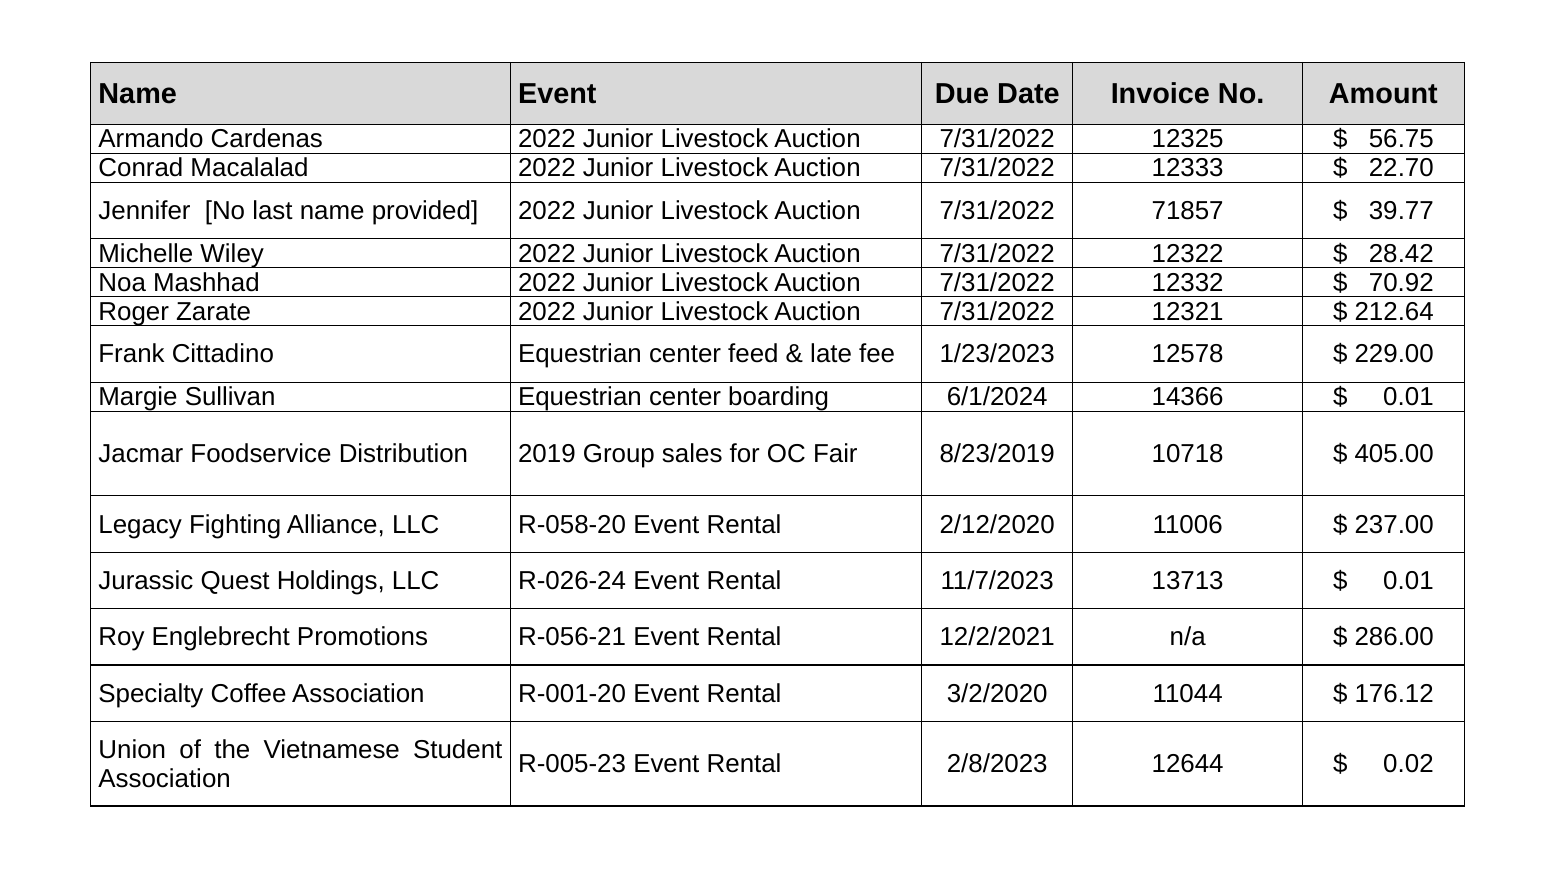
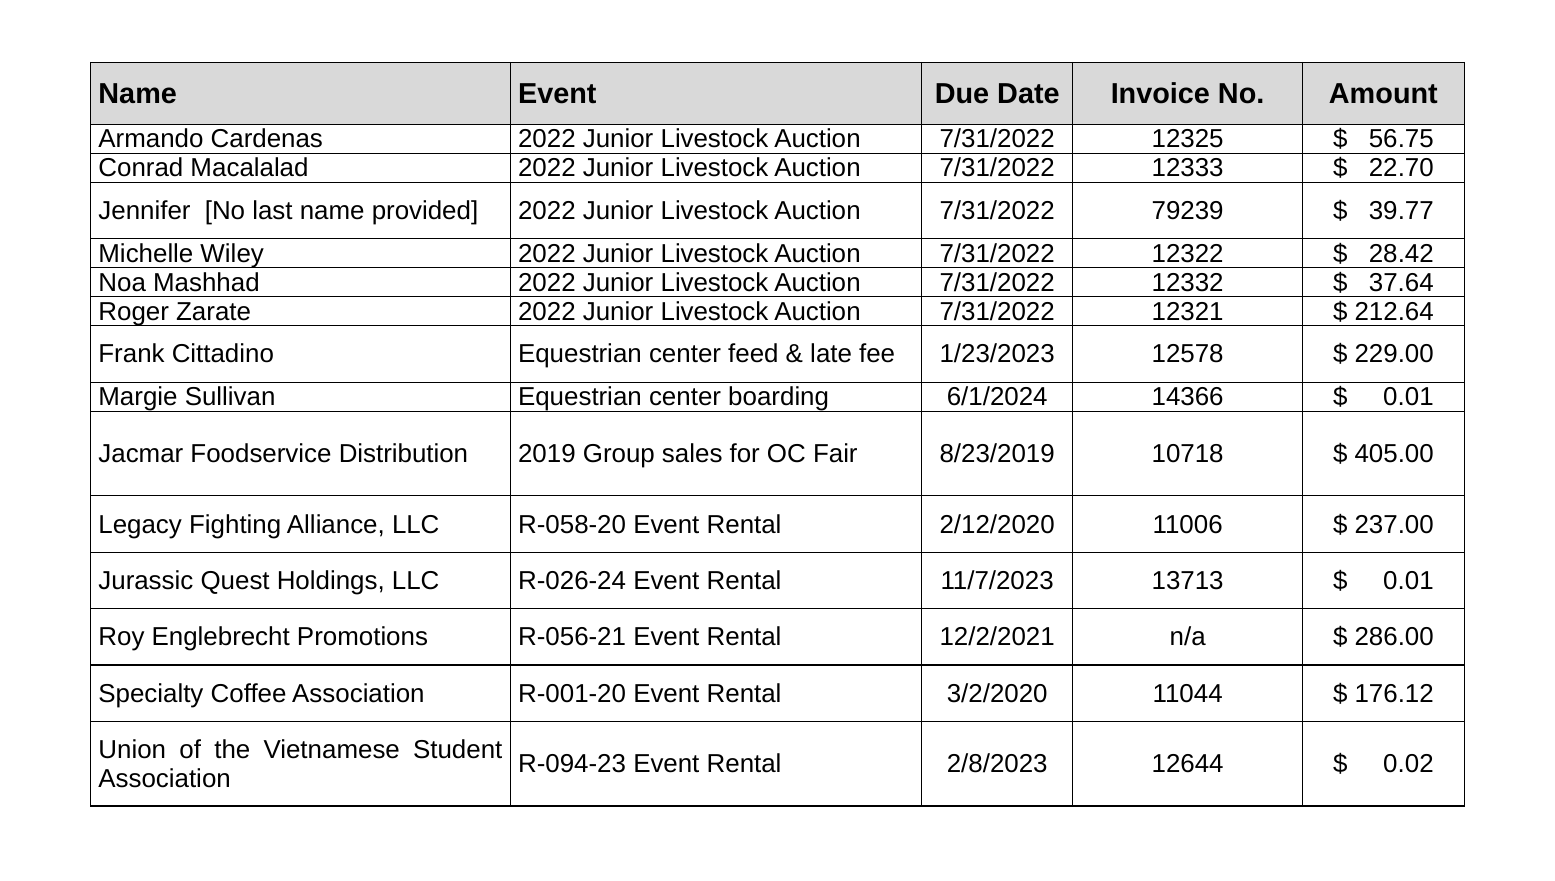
71857: 71857 -> 79239 (1188, 211)
70.92: 70.92 -> 37.64 (1401, 283)
R-005-23: R-005-23 -> R-094-23 (572, 764)
